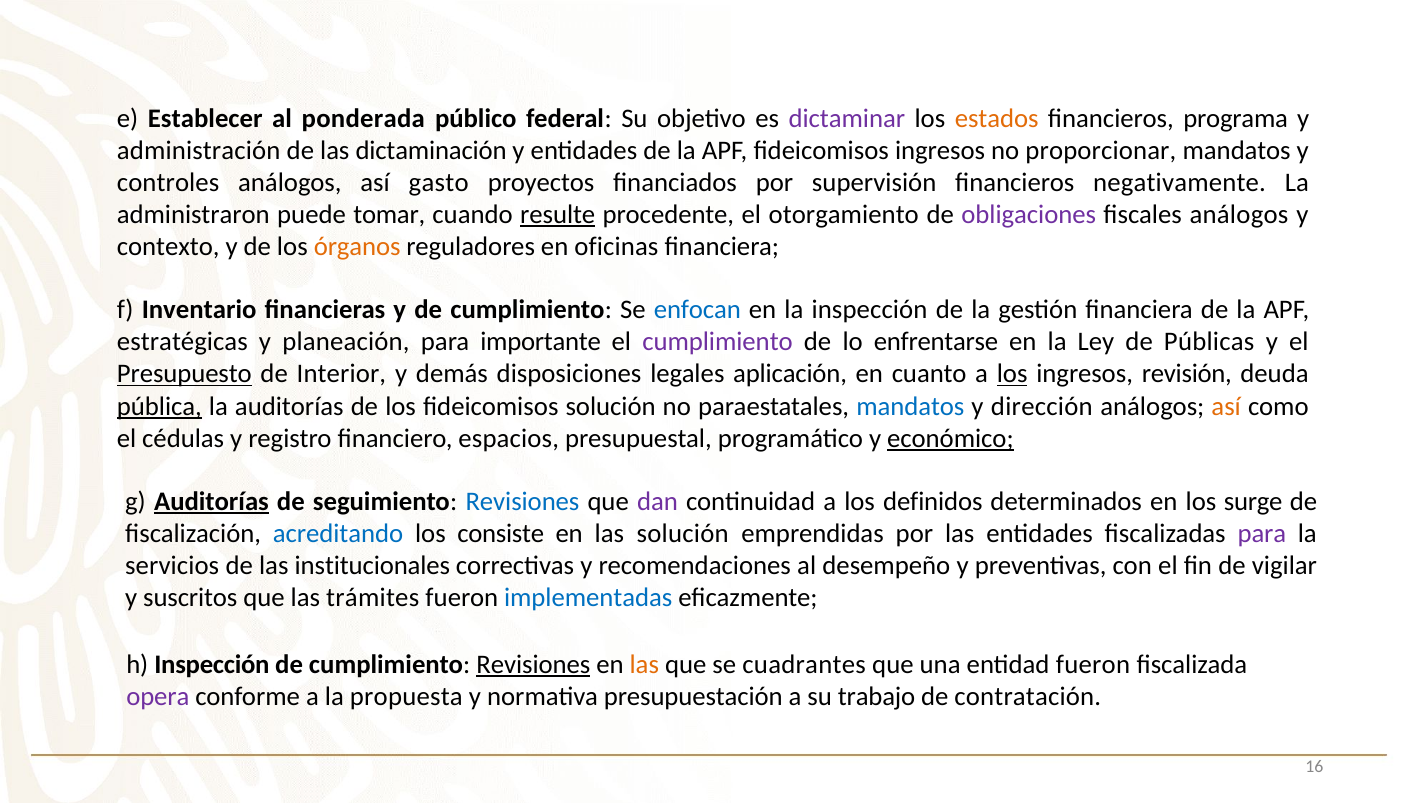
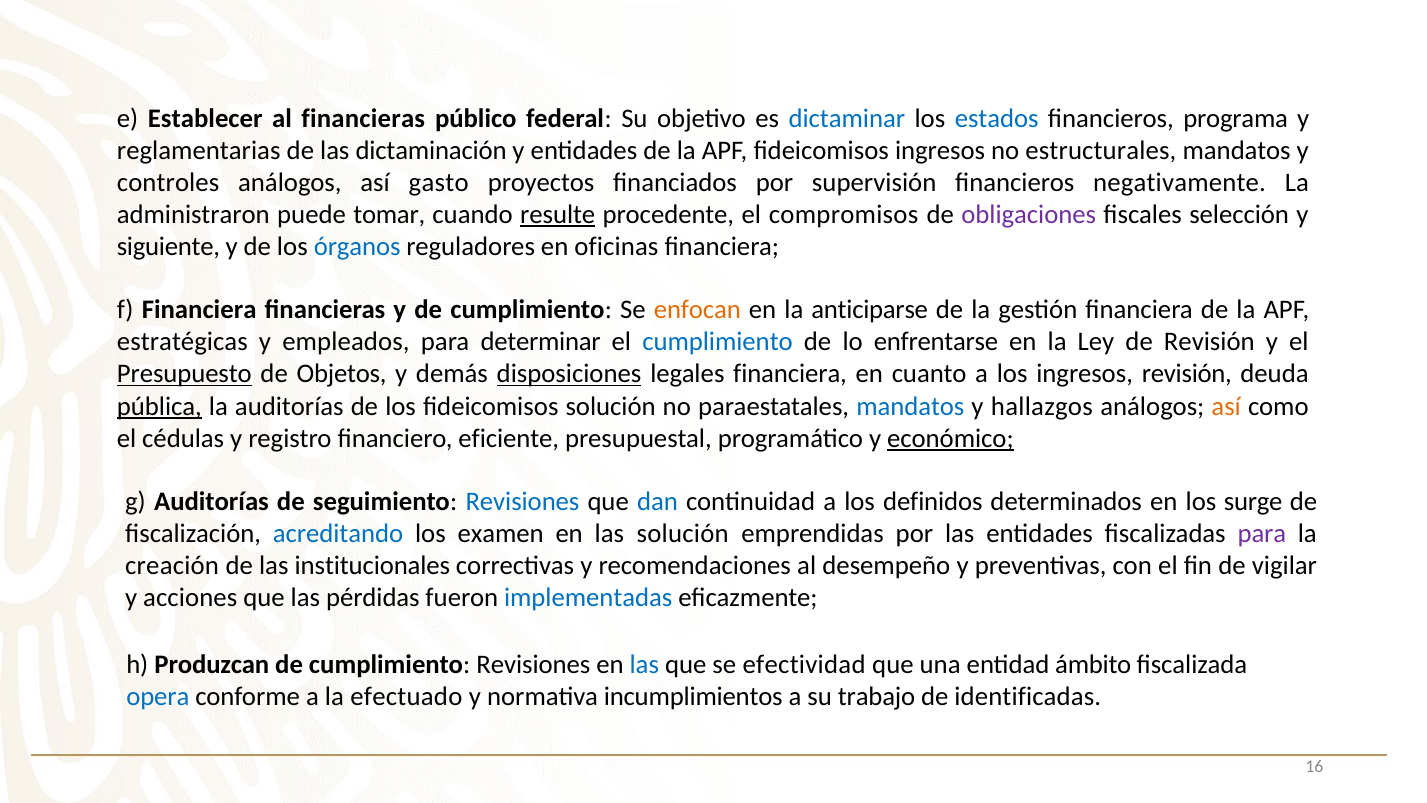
al ponderada: ponderada -> financieras (363, 118)
dictaminar colour: purple -> blue (847, 118)
estados colour: orange -> blue (997, 118)
administración: administración -> reglamentarias (199, 150)
proporcionar: proporcionar -> estructurales (1101, 150)
otorgamiento: otorgamiento -> compromisos (844, 215)
fiscales análogos: análogos -> selección (1239, 215)
contexto: contexto -> siguiente (168, 247)
órganos colour: orange -> blue (357, 247)
f Inventario: Inventario -> Financiera (199, 310)
enfocan colour: blue -> orange (697, 310)
la inspección: inspección -> anticiparse (870, 310)
planeación: planeación -> empleados (346, 342)
importante: importante -> determinar (541, 342)
cumplimiento colour: purple -> blue (718, 342)
de Públicas: Públicas -> Revisión (1209, 342)
Interior: Interior -> Objetos (342, 374)
disposiciones underline: none -> present (569, 374)
legales aplicación: aplicación -> financiera (790, 374)
los underline: present -> none (1012, 374)
dirección: dirección -> hallazgos (1042, 406)
espacios: espacios -> eficiente (509, 438)
Auditorías underline: present -> none (211, 501)
dan colour: purple -> blue (657, 501)
consiste: consiste -> examen (501, 533)
servicios: servicios -> creación (172, 565)
suscritos: suscritos -> acciones (190, 597)
trámites: trámites -> pérdidas (373, 597)
h Inspección: Inspección -> Produzcan (212, 664)
Revisiones underline: present -> none (533, 664)
las colour: orange -> blue (644, 664)
cuadrantes: cuadrantes -> efectividad (804, 664)
entidad fueron: fueron -> ámbito (1093, 664)
opera colour: purple -> blue (158, 696)
propuesta: propuesta -> efectuado (406, 696)
presupuestación: presupuestación -> incumplimientos (693, 696)
contratación: contratación -> identificadas (1028, 696)
